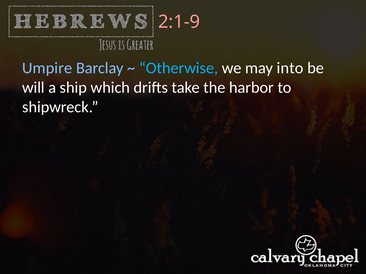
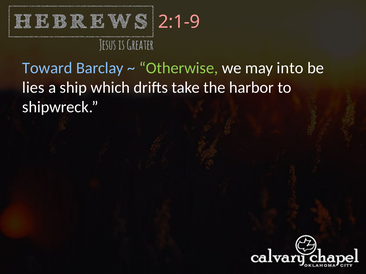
Umpire: Umpire -> Toward (47, 68)
Otherwise colour: light blue -> light green (179, 68)
will: will -> lies (33, 88)
